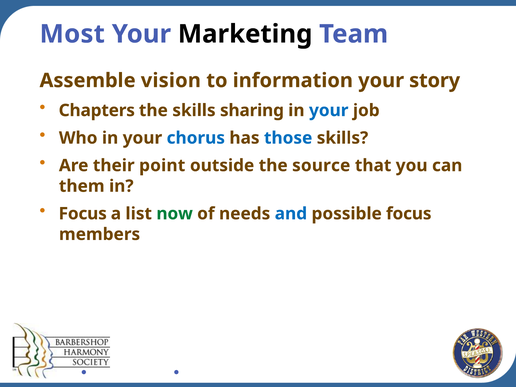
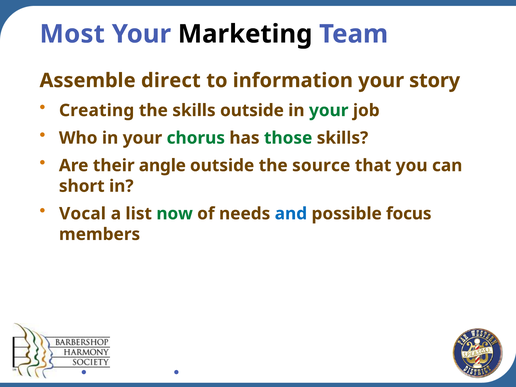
vision: vision -> direct (171, 81)
Chapters: Chapters -> Creating (97, 110)
skills sharing: sharing -> outside (252, 110)
your colour: blue -> green (329, 110)
chorus colour: blue -> green (196, 138)
those colour: blue -> green (288, 138)
point: point -> angle (162, 165)
them: them -> short (82, 186)
Focus: Focus -> Vocal (83, 214)
